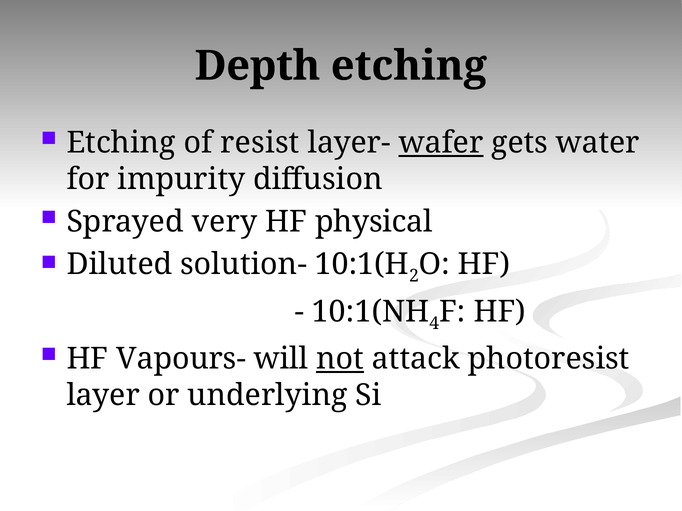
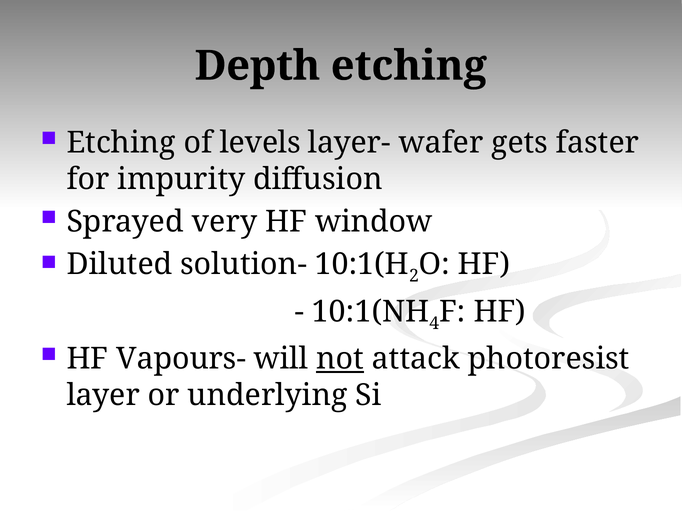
resist: resist -> levels (260, 143)
wafer underline: present -> none (441, 143)
water: water -> faster (598, 143)
physical: physical -> window (374, 222)
